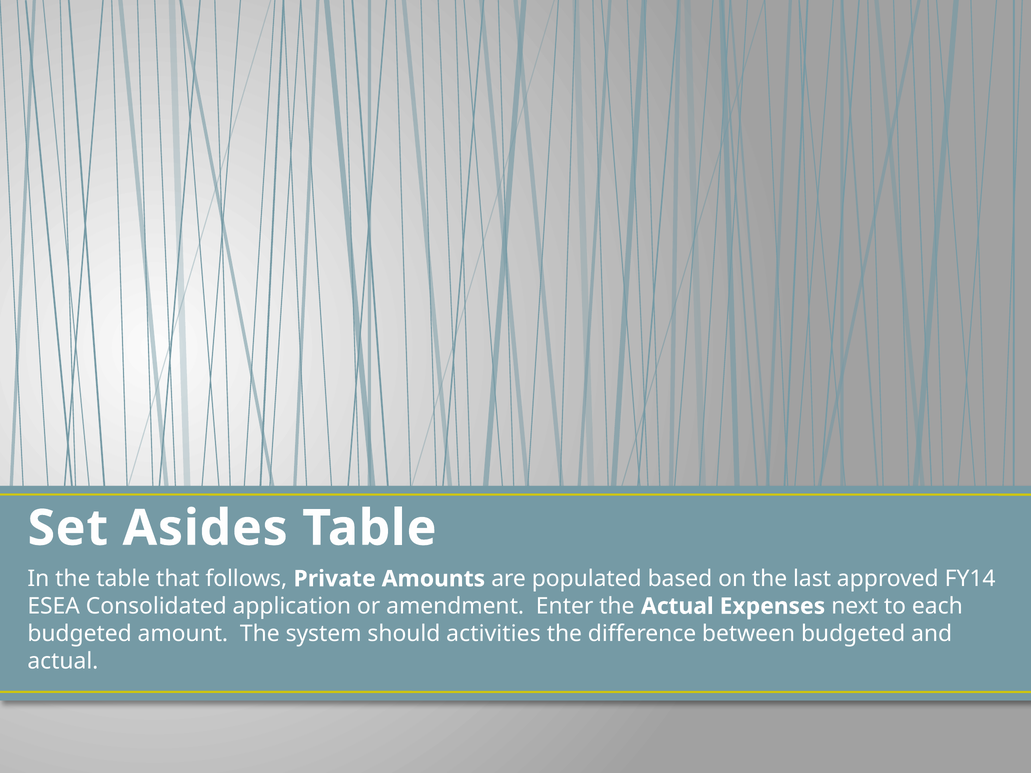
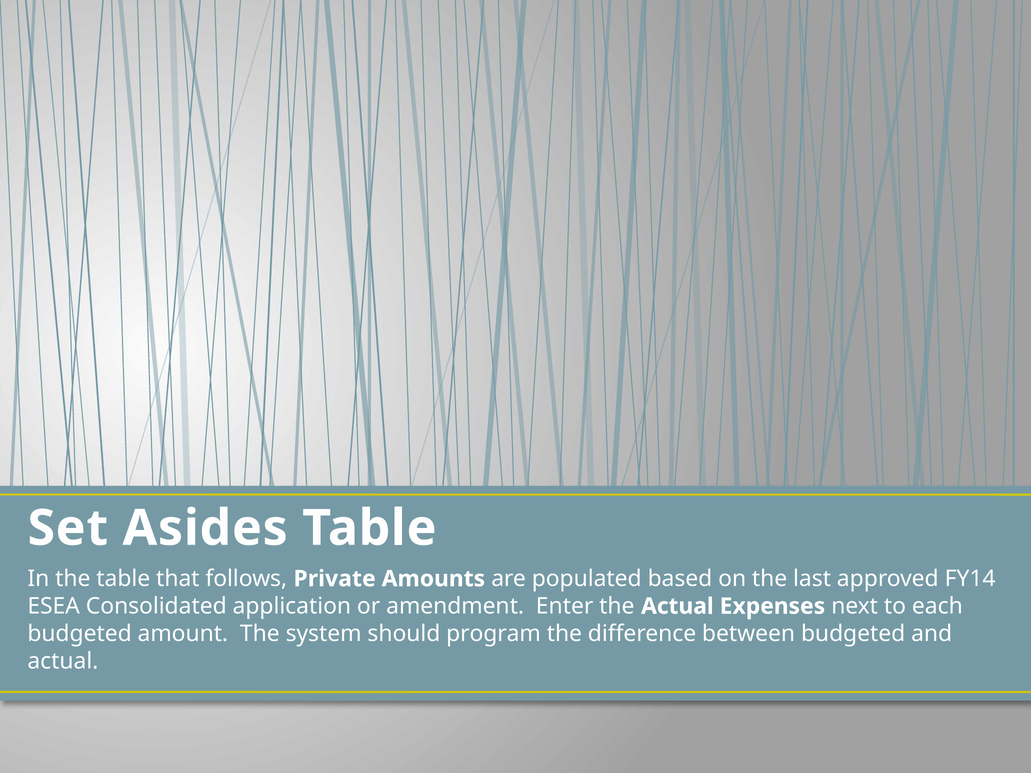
activities: activities -> program (494, 634)
